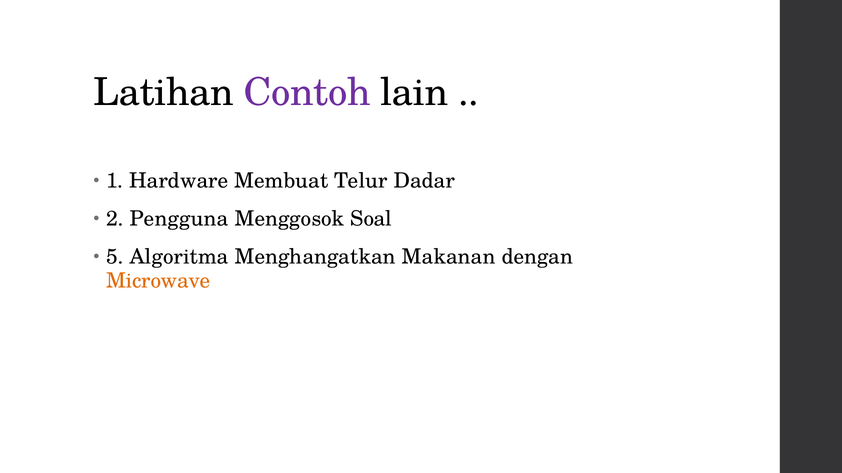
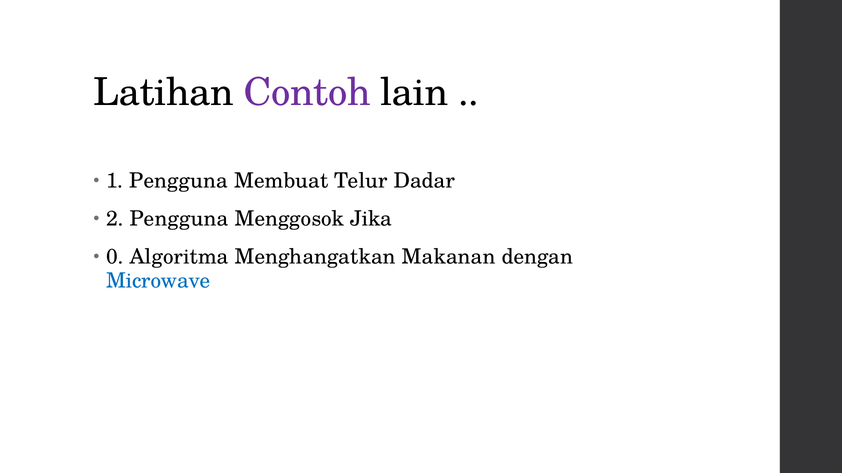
1 Hardware: Hardware -> Pengguna (179, 181)
Soal: Soal -> Jika (371, 219)
5: 5 -> 0 (115, 257)
Microwave colour: orange -> blue (158, 281)
